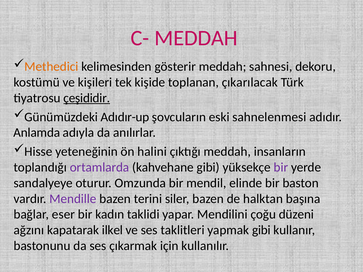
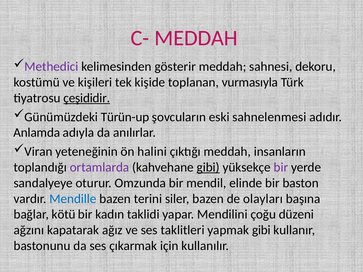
Methedici colour: orange -> purple (51, 67)
çıkarılacak: çıkarılacak -> vurmasıyla (250, 82)
Adıdır-up: Adıdır-up -> Türün-up (125, 117)
Hisse: Hisse -> Viran (38, 152)
gibi underline: none -> present (208, 167)
Mendille colour: purple -> blue (73, 199)
halktan: halktan -> olayları (263, 199)
eser: eser -> kötü (64, 215)
ilkel: ilkel -> ağız (112, 230)
